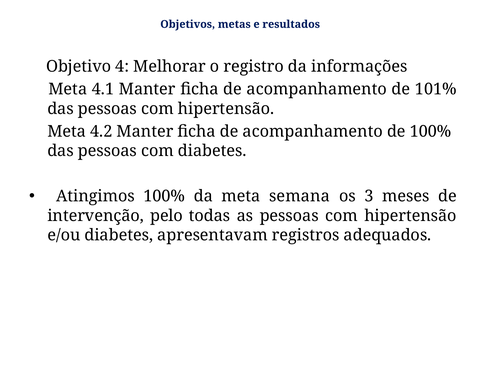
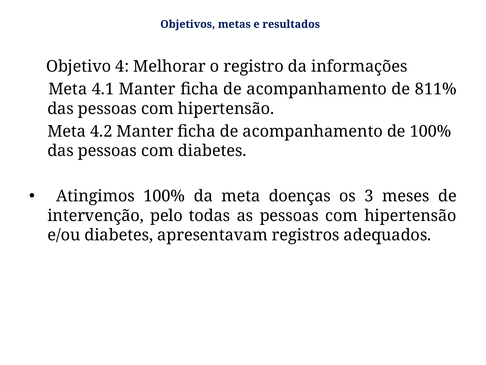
101%: 101% -> 811% (436, 89)
semana: semana -> doenças (300, 196)
